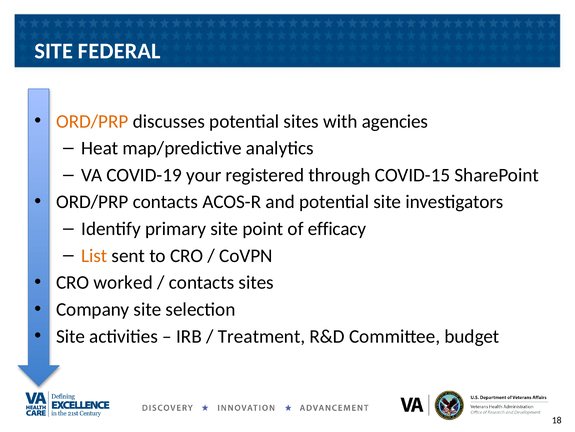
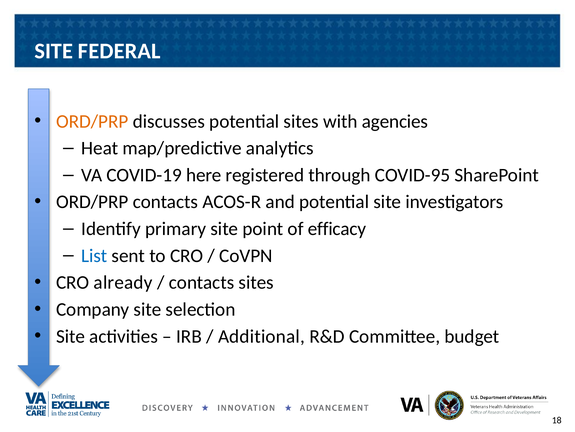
your: your -> here (204, 175)
COVID-15: COVID-15 -> COVID-95 (413, 175)
List colour: orange -> blue (94, 255)
worked: worked -> already (123, 282)
Treatment: Treatment -> Additional (261, 336)
